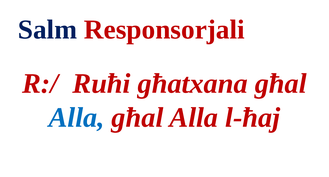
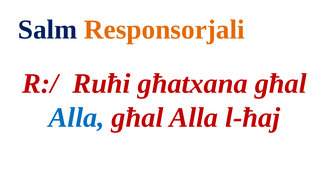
Responsorjali colour: red -> orange (164, 30)
